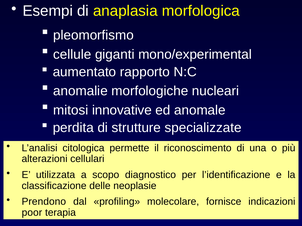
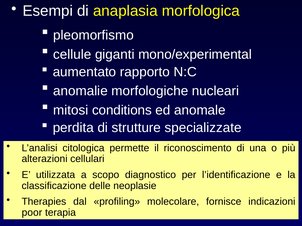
innovative: innovative -> conditions (122, 110)
Prendono: Prendono -> Therapies (44, 202)
